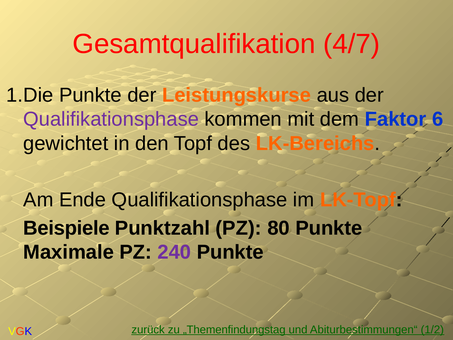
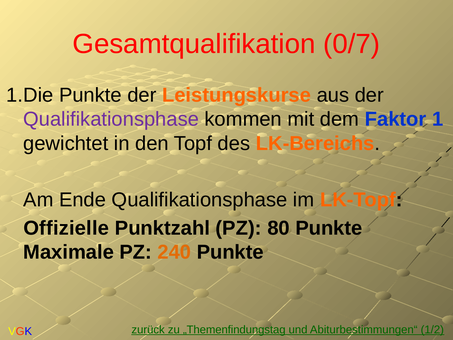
4/7: 4/7 -> 0/7 (352, 44)
6: 6 -> 1 (438, 119)
Beispiele: Beispiele -> Offizielle (66, 228)
240 colour: purple -> orange (174, 252)
